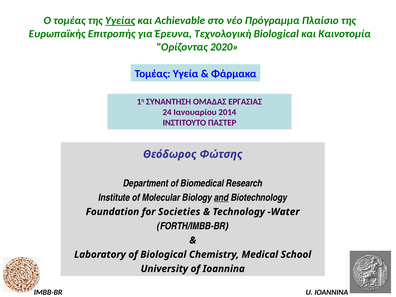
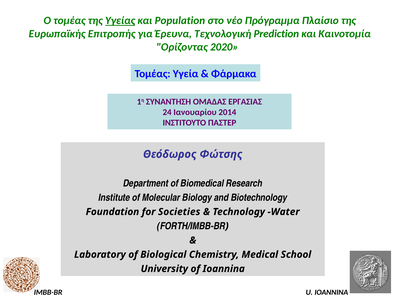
Achievable: Achievable -> Population (180, 21)
Τεχνολογική Biological: Biological -> Prediction (276, 34)
and underline: present -> none (221, 198)
